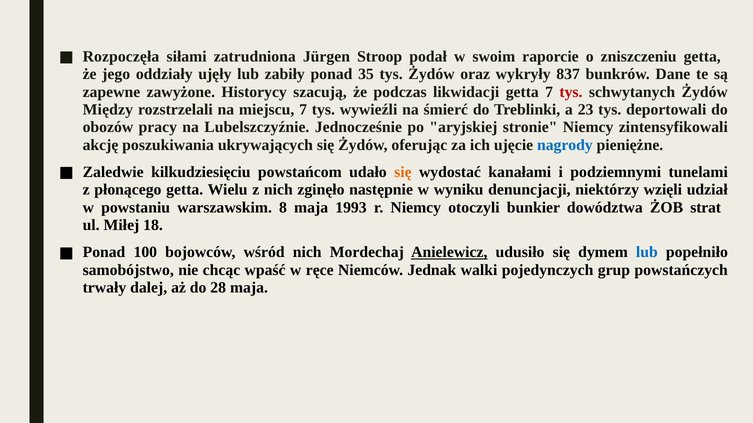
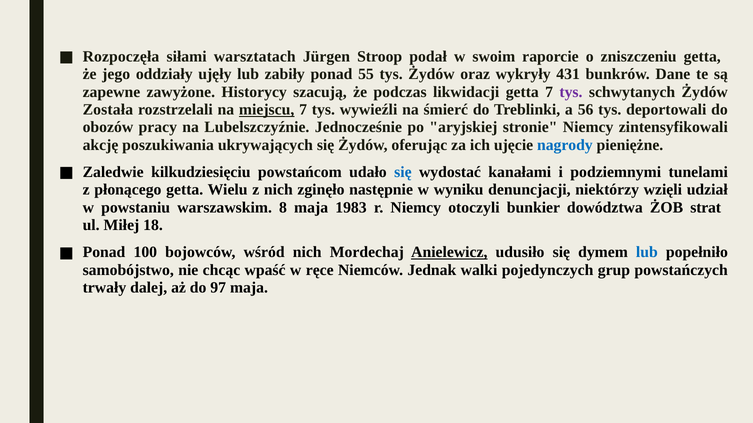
zatrudniona: zatrudniona -> warsztatach (255, 57)
35: 35 -> 55 (366, 74)
837: 837 -> 431 (568, 74)
tys colour: red -> purple (571, 92)
Między: Między -> Została (108, 110)
miejscu underline: none -> present (267, 110)
23: 23 -> 56 (586, 110)
się colour: orange -> blue (403, 172)
1993: 1993 -> 1983 (351, 208)
28: 28 -> 97 (218, 288)
